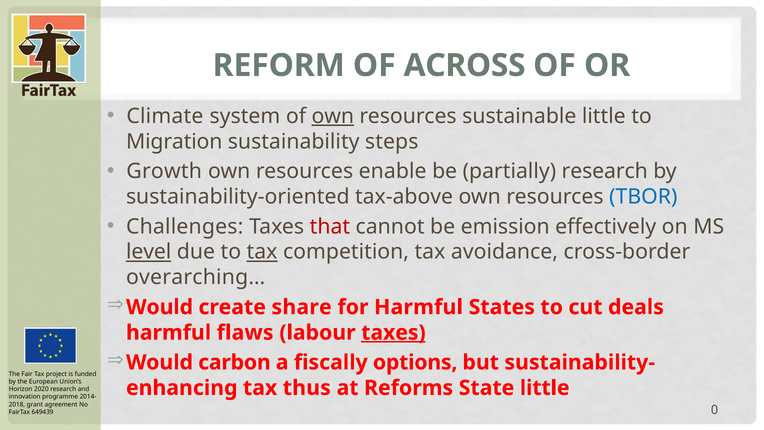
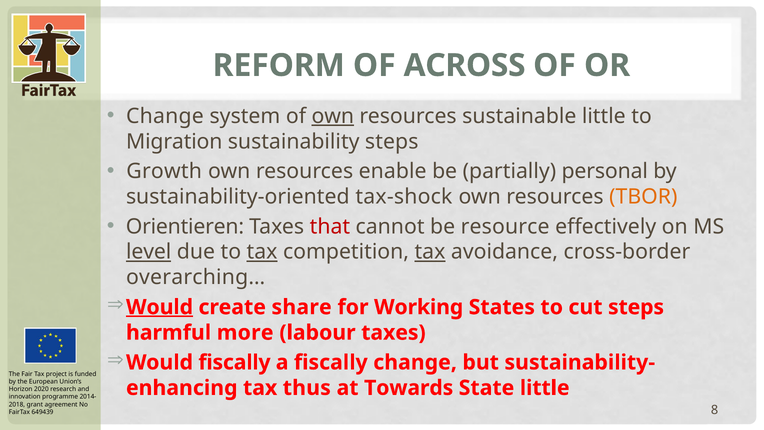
Climate: Climate -> Change (165, 116)
partially research: research -> personal (605, 171)
tax-above: tax-above -> tax-shock (404, 197)
TBOR colour: blue -> orange (643, 197)
Challenges: Challenges -> Orientieren (185, 226)
emission: emission -> resource (505, 226)
tax underline: none -> present (430, 252)
Would underline: none -> present (160, 307)
for Harmful: Harmful -> Working (419, 307)
cut deals: deals -> steps (636, 307)
flaws: flaws -> more (245, 333)
taxes underline: present -> none (393, 333)
Would carbon: carbon -> fiscally (234, 362)
fiscally options: options -> change (415, 362)
Reforms: Reforms -> Towards (409, 388)
0: 0 -> 8 (715, 410)
